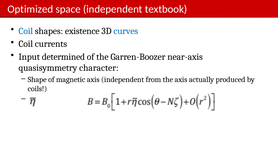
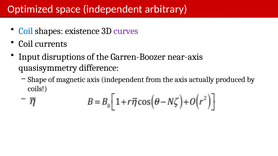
textbook: textbook -> arbitrary (166, 9)
curves colour: blue -> purple (126, 31)
determined: determined -> disruptions (63, 57)
character: character -> difference (99, 68)
